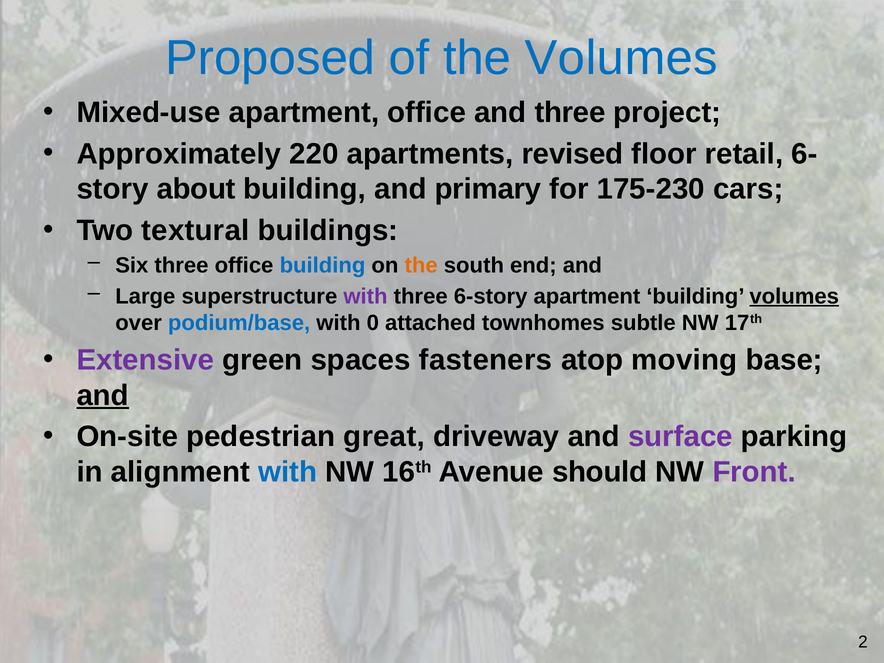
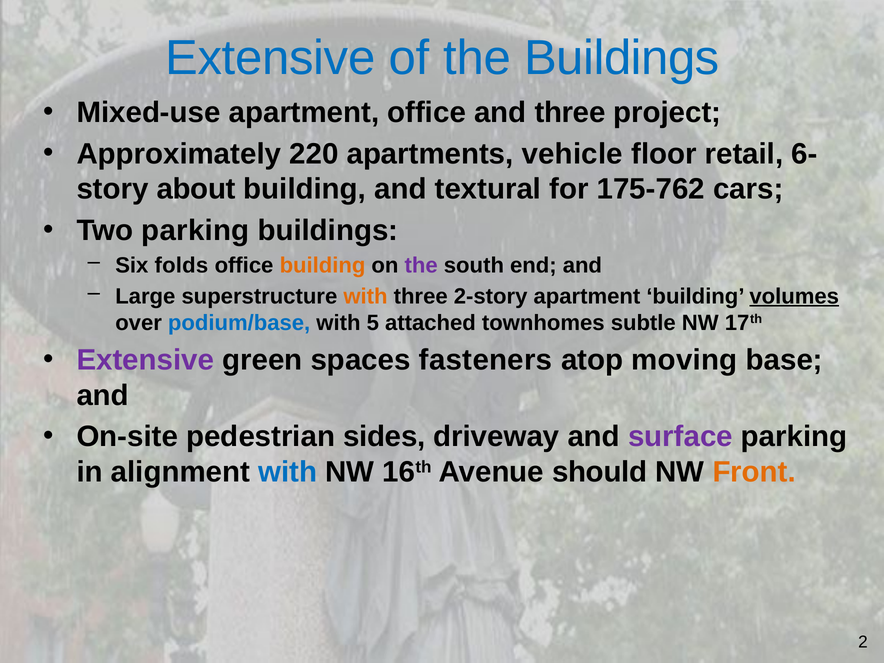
Proposed: Proposed -> Extensive (270, 58)
the Volumes: Volumes -> Buildings (622, 58)
revised: revised -> vehicle (572, 154)
primary: primary -> textural (488, 189)
175-230: 175-230 -> 175-762 (651, 189)
Two textural: textural -> parking (195, 230)
Six three: three -> folds (181, 265)
building colour: blue -> orange (323, 265)
the colour: orange -> purple (421, 265)
with colour: purple -> orange (365, 296)
6-story: 6-story -> 2-story (491, 296)
0: 0 -> 5 (373, 323)
and underline: present -> none (103, 395)
great: great -> sides (384, 437)
Front colour: purple -> orange (754, 472)
